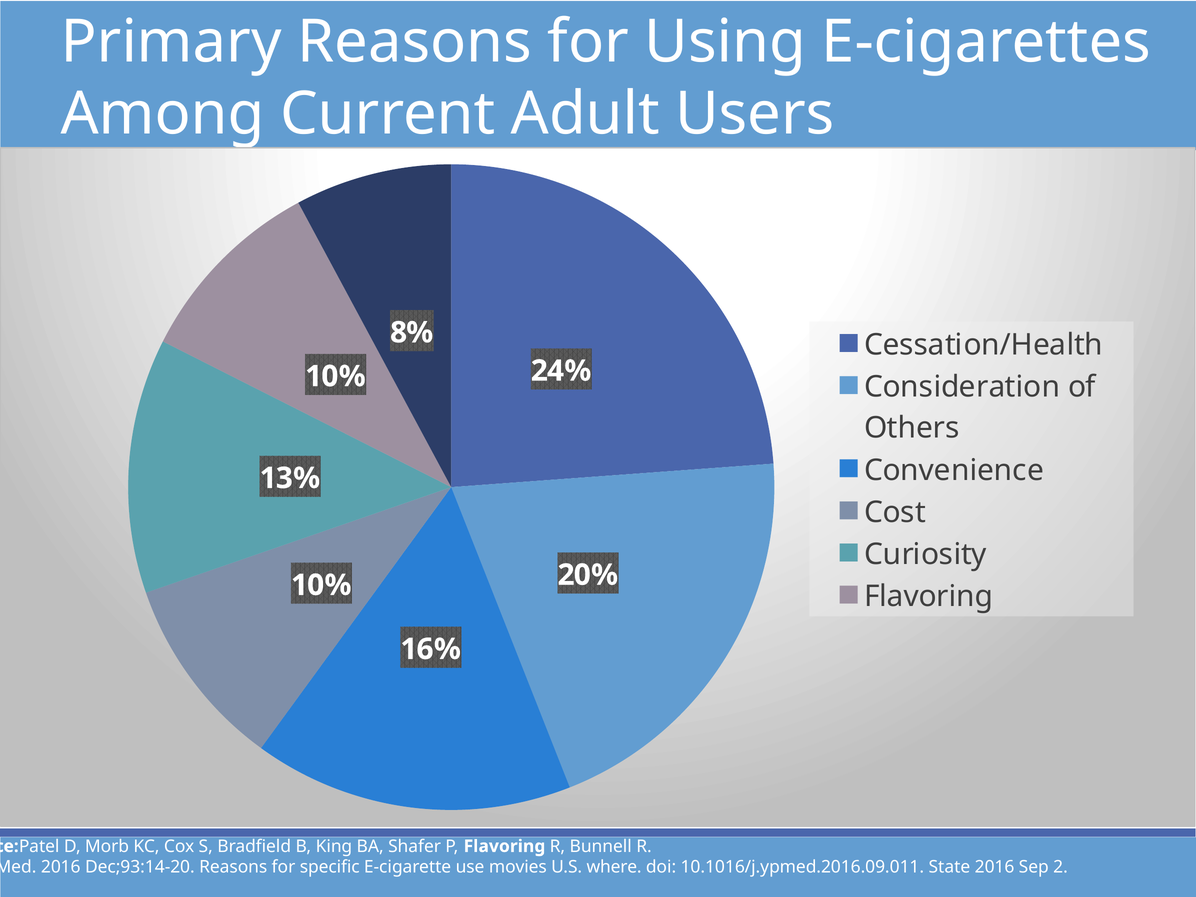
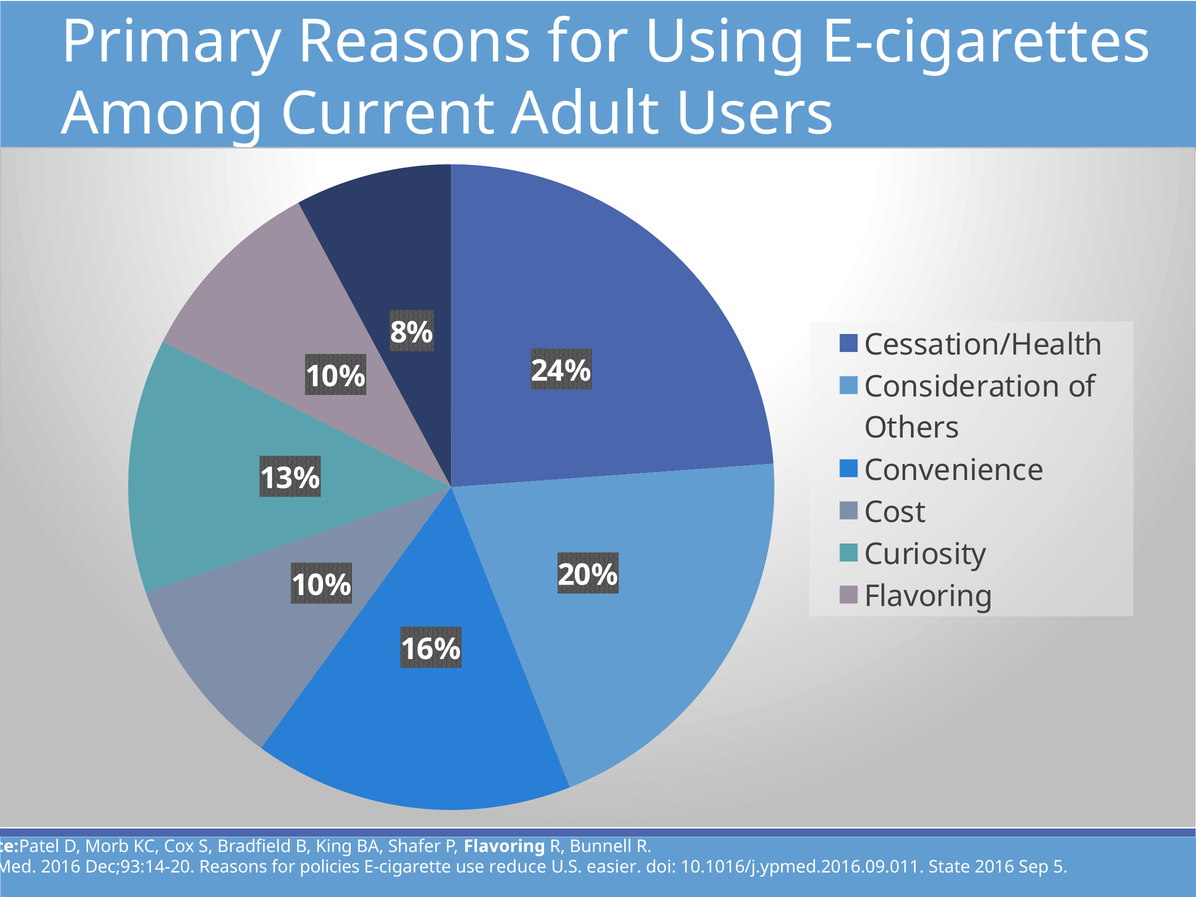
specific: specific -> policies (330, 867)
movies: movies -> reduce (518, 867)
where: where -> easier (614, 867)
2: 2 -> 5 (1060, 867)
